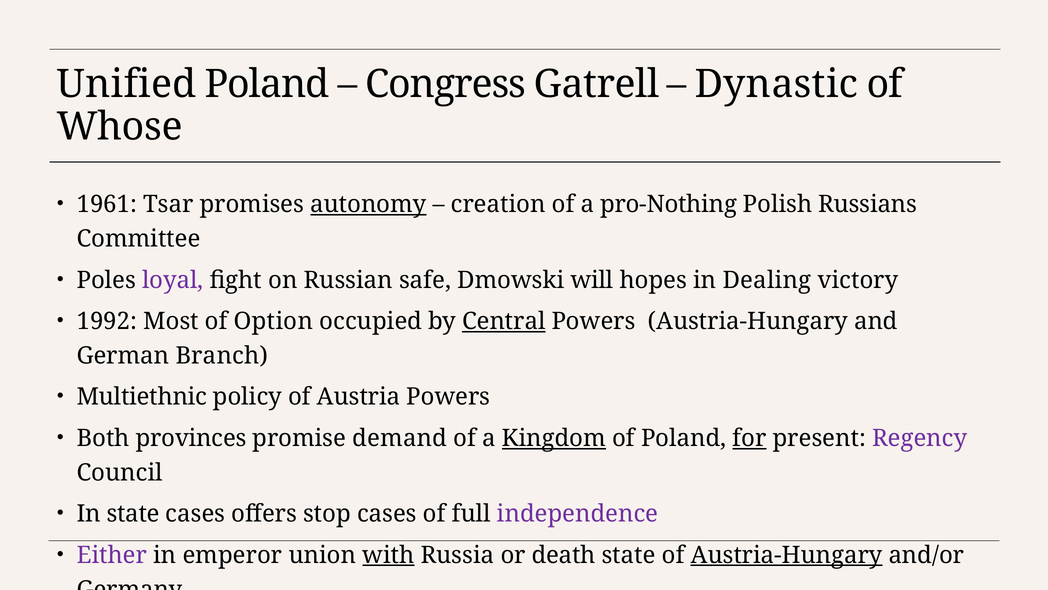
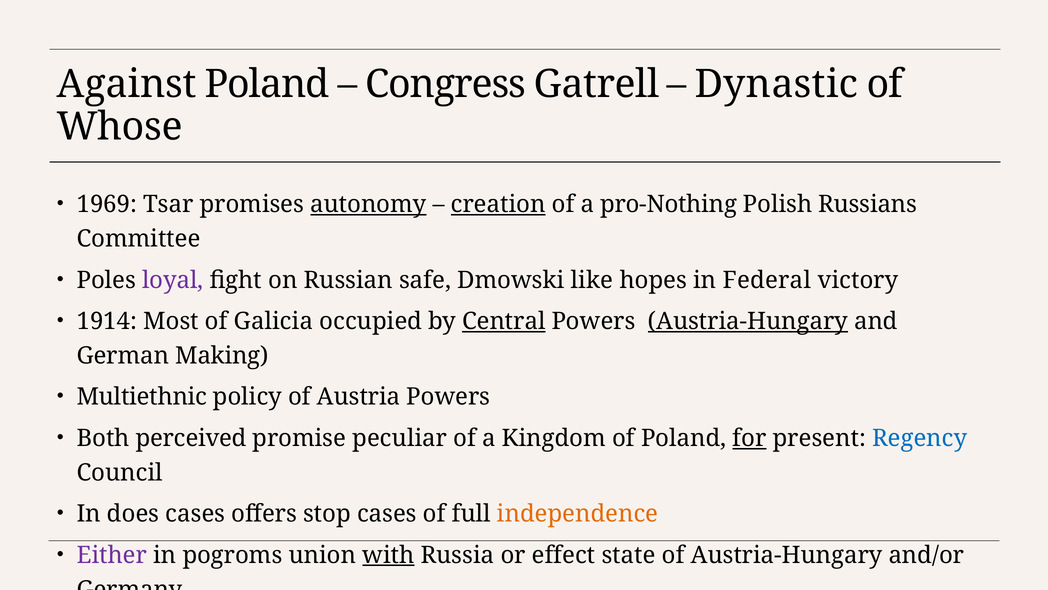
Unified: Unified -> Against (127, 84)
1961: 1961 -> 1969 (107, 204)
creation underline: none -> present (498, 204)
will: will -> like (592, 280)
Dealing: Dealing -> Federal (767, 280)
1992: 1992 -> 1914 (107, 321)
Option: Option -> Galicia (274, 321)
Austria-Hungary underline: none -> present (748, 321)
Branch: Branch -> Making (222, 356)
provinces: provinces -> perceived (191, 438)
demand: demand -> peculiar (400, 438)
Kingdom underline: present -> none (554, 438)
Regency colour: purple -> blue (920, 438)
In state: state -> does (133, 514)
independence colour: purple -> orange (578, 514)
emperor: emperor -> pogroms (232, 555)
death: death -> effect (564, 555)
Austria-Hungary underline: present -> none (787, 555)
